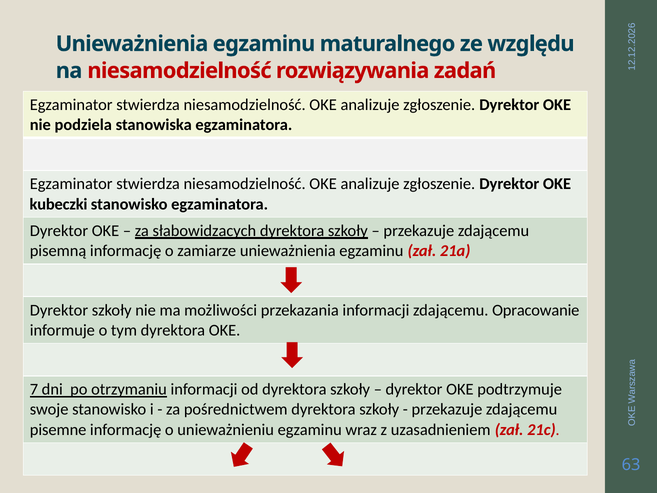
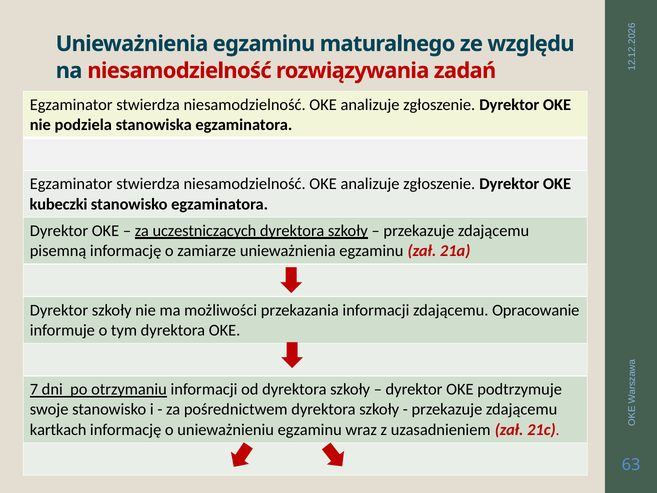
słabowidzacych: słabowidzacych -> uczestniczących (204, 231)
pisemne: pisemne -> kartkach (58, 429)
